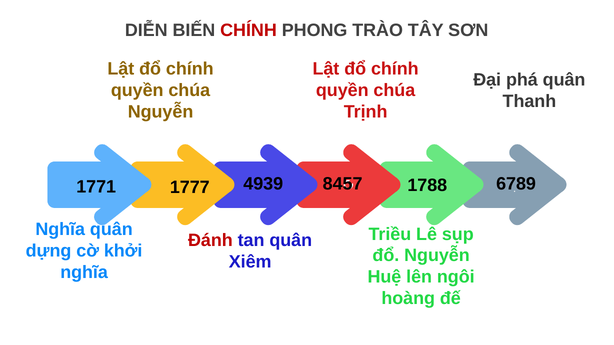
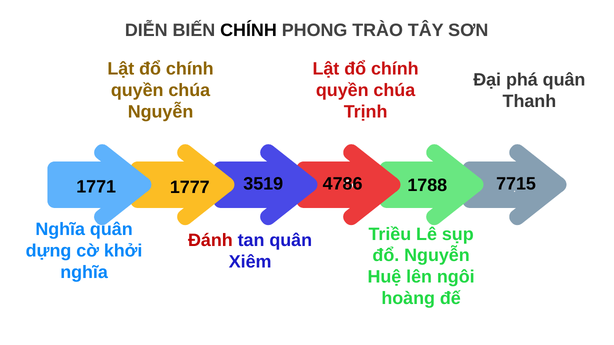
CHÍNH colour: red -> black (249, 30)
8457: 8457 -> 4786 (343, 184)
6789: 6789 -> 7715 (516, 184)
4939: 4939 -> 3519 (263, 184)
